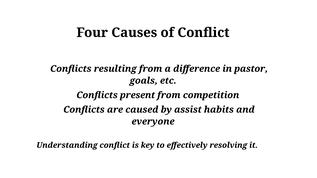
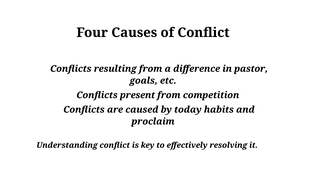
assist: assist -> today (188, 110)
everyone: everyone -> proclaim (153, 122)
